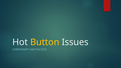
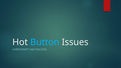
Button colour: yellow -> light blue (45, 42)
